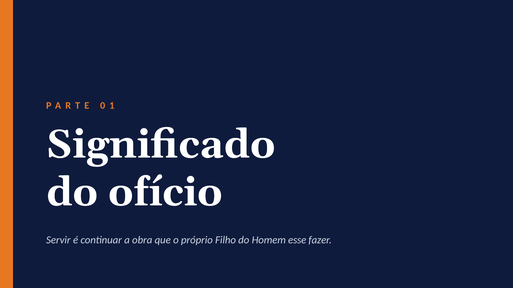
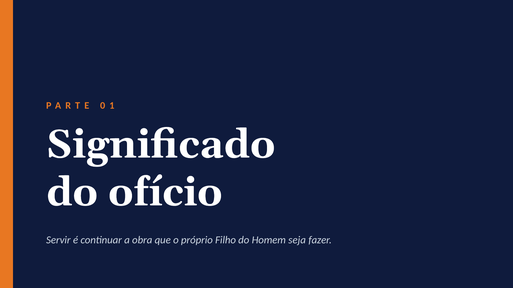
esse: esse -> seja (297, 241)
